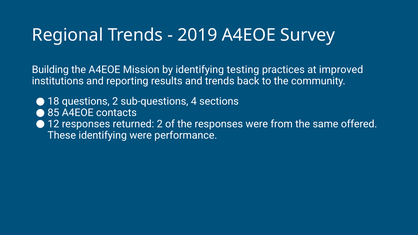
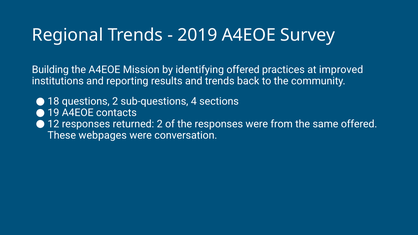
identifying testing: testing -> offered (243, 70)
85: 85 -> 19 (53, 113)
These identifying: identifying -> webpages (103, 135)
performance: performance -> conversation (186, 135)
